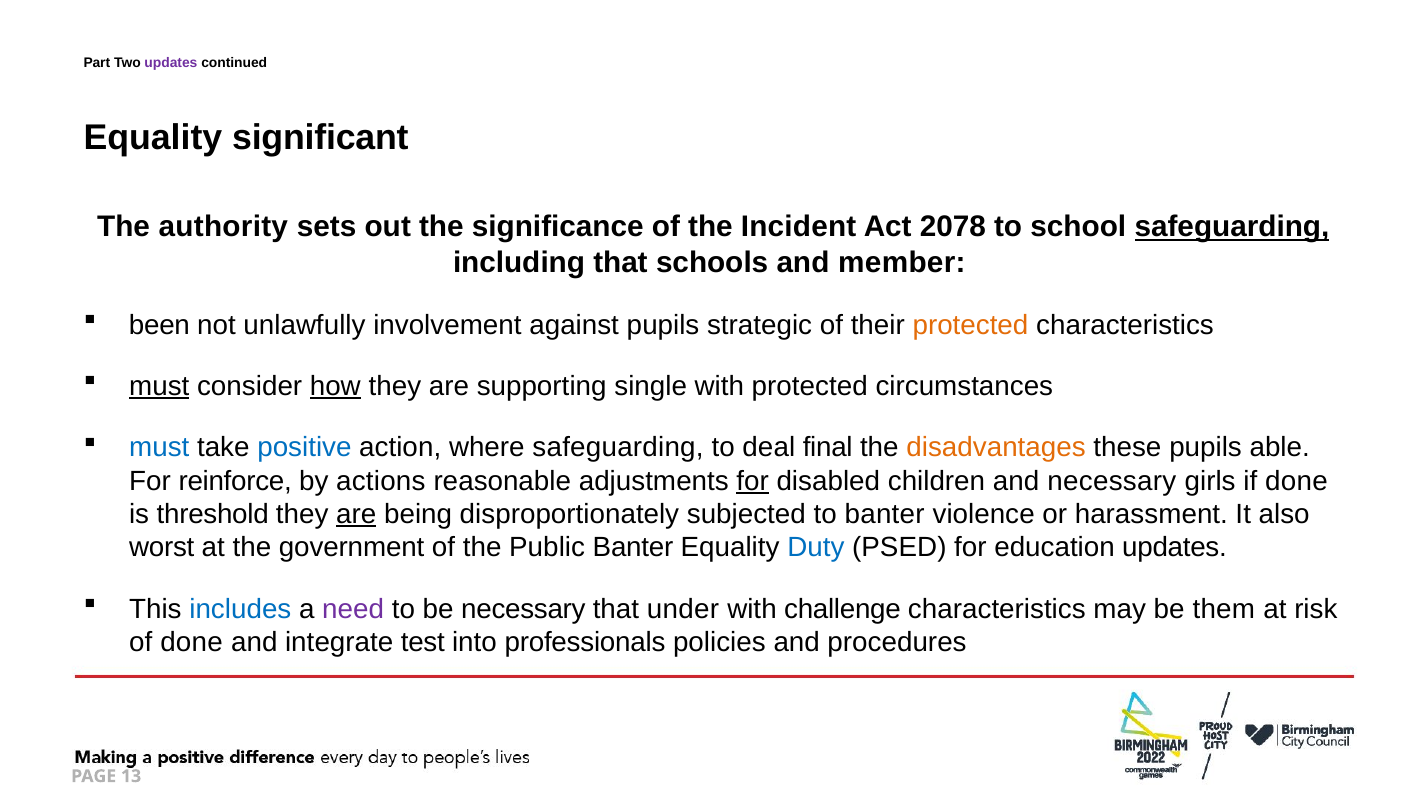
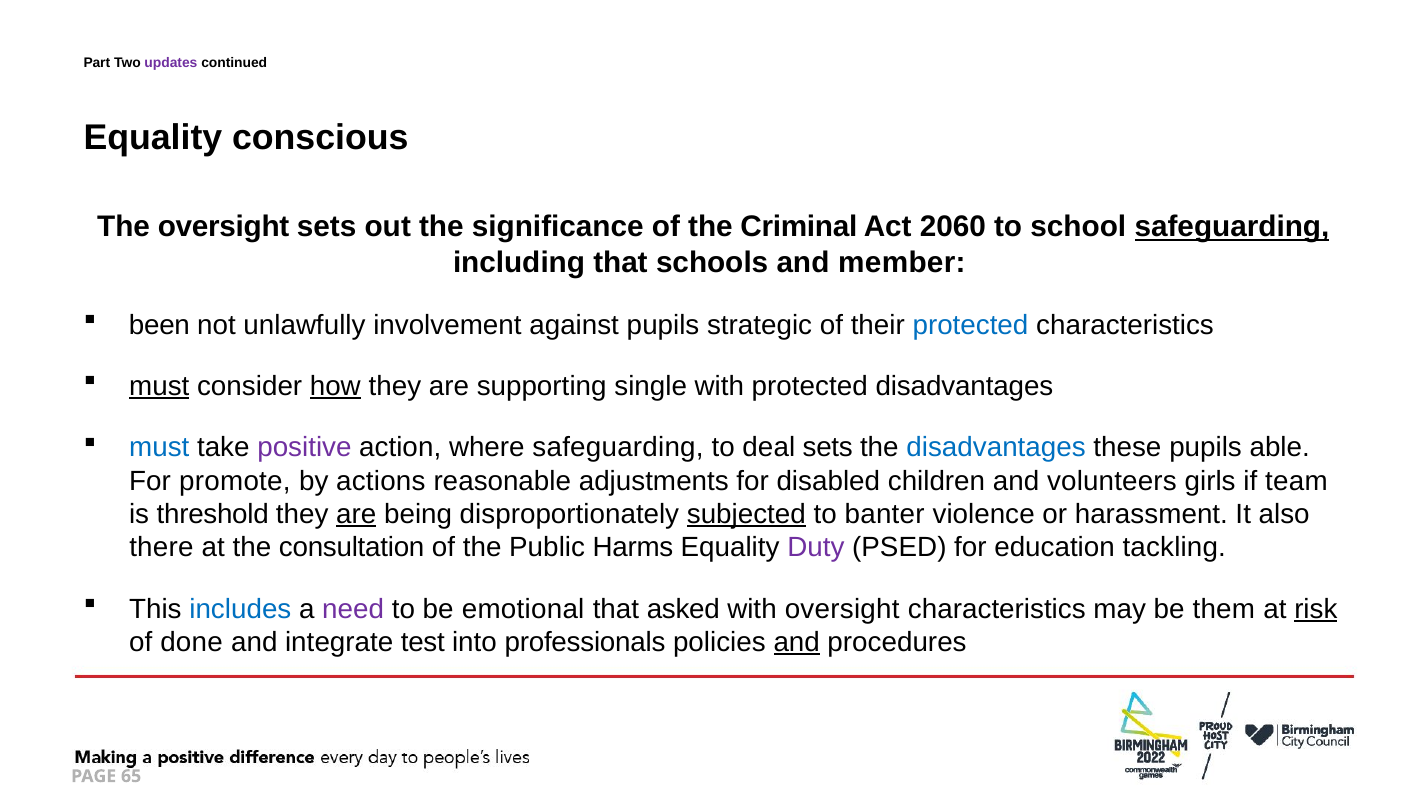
significant: significant -> conscious (320, 138)
The authority: authority -> oversight (224, 227)
Incident: Incident -> Criminal (799, 227)
2078: 2078 -> 2060 (953, 227)
protected colour: orange -> blue (970, 325)
protected circumstances: circumstances -> disadvantages (964, 386)
positive colour: blue -> purple (304, 448)
deal final: final -> sets (828, 448)
disadvantages colour: orange -> blue (996, 448)
reinforce: reinforce -> promote (235, 481)
for underline: present -> none (753, 481)
and necessary: necessary -> volunteers (1112, 481)
if done: done -> team (1296, 481)
subjected underline: none -> present (746, 515)
worst: worst -> there (161, 548)
government: government -> consultation (352, 548)
Public Banter: Banter -> Harms (633, 548)
Duty colour: blue -> purple (816, 548)
education updates: updates -> tackling (1174, 548)
be necessary: necessary -> emotional (523, 609)
under: under -> asked (683, 609)
with challenge: challenge -> oversight (842, 609)
risk underline: none -> present (1316, 609)
and underline: none -> present (797, 643)
13: 13 -> 65 (131, 776)
